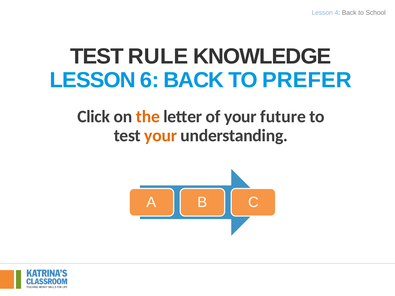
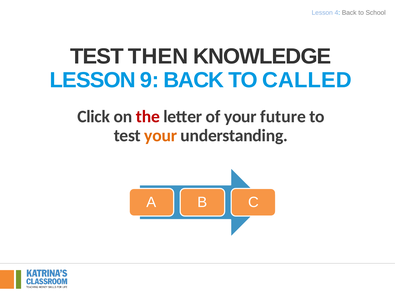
RULE: RULE -> THEN (158, 56)
6: 6 -> 9 (150, 80)
PREFER: PREFER -> CALLED (307, 80)
the colour: orange -> red (148, 117)
